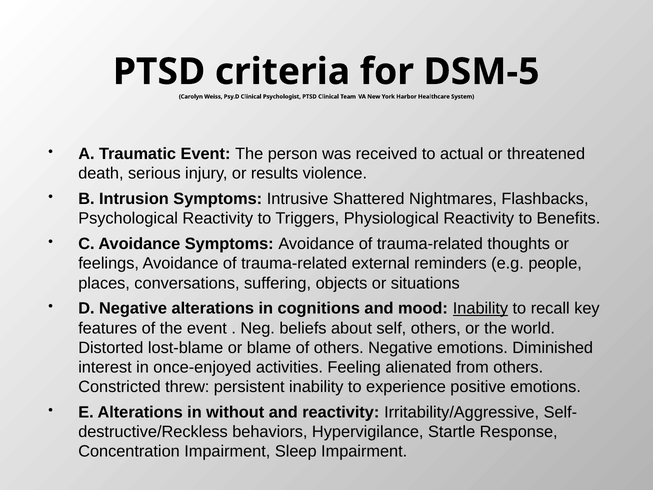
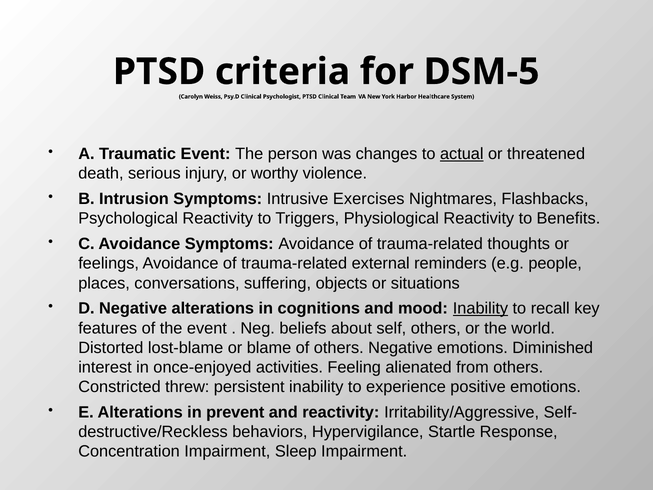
received: received -> changes (387, 154)
actual underline: none -> present (462, 154)
results: results -> worthy (275, 173)
Shattered: Shattered -> Exercises (369, 199)
without: without -> prevent (235, 412)
